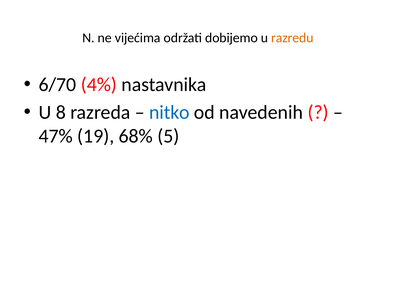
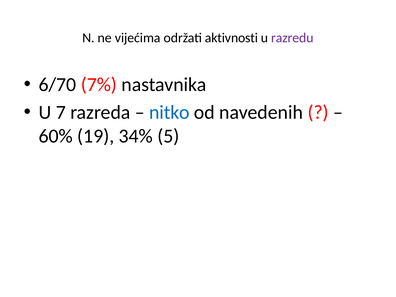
dobijemo: dobijemo -> aktivnosti (232, 38)
razredu colour: orange -> purple (292, 38)
4%: 4% -> 7% (99, 85)
8: 8 -> 7 (61, 112)
47%: 47% -> 60% (56, 136)
68%: 68% -> 34% (136, 136)
